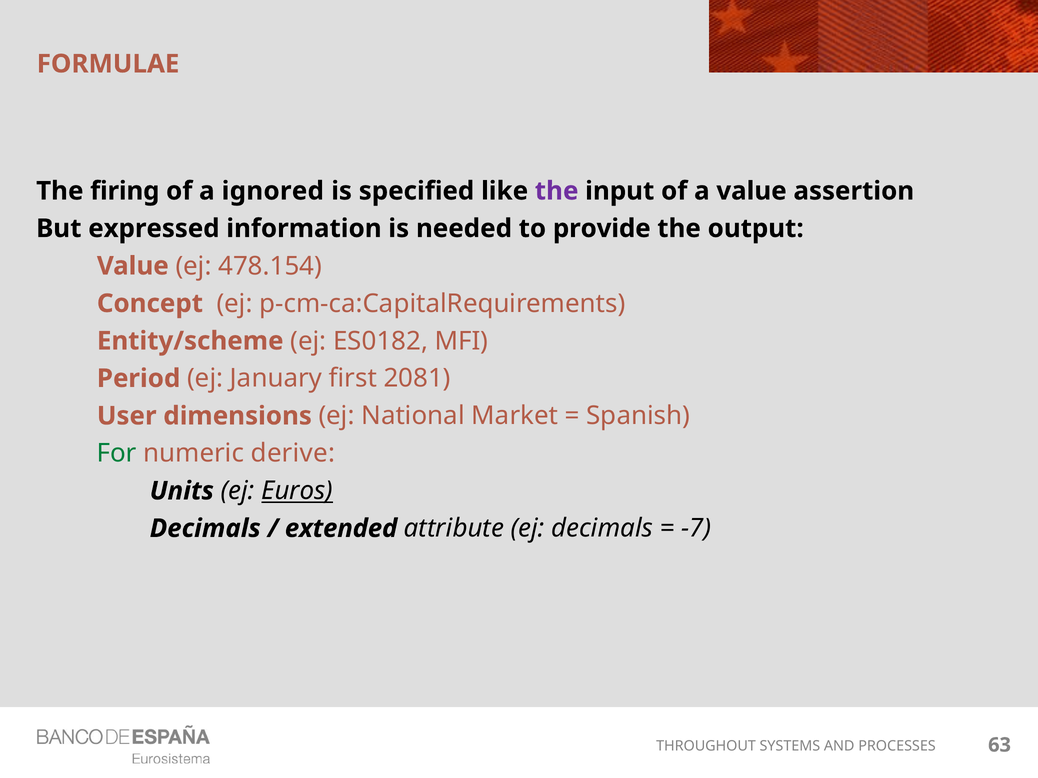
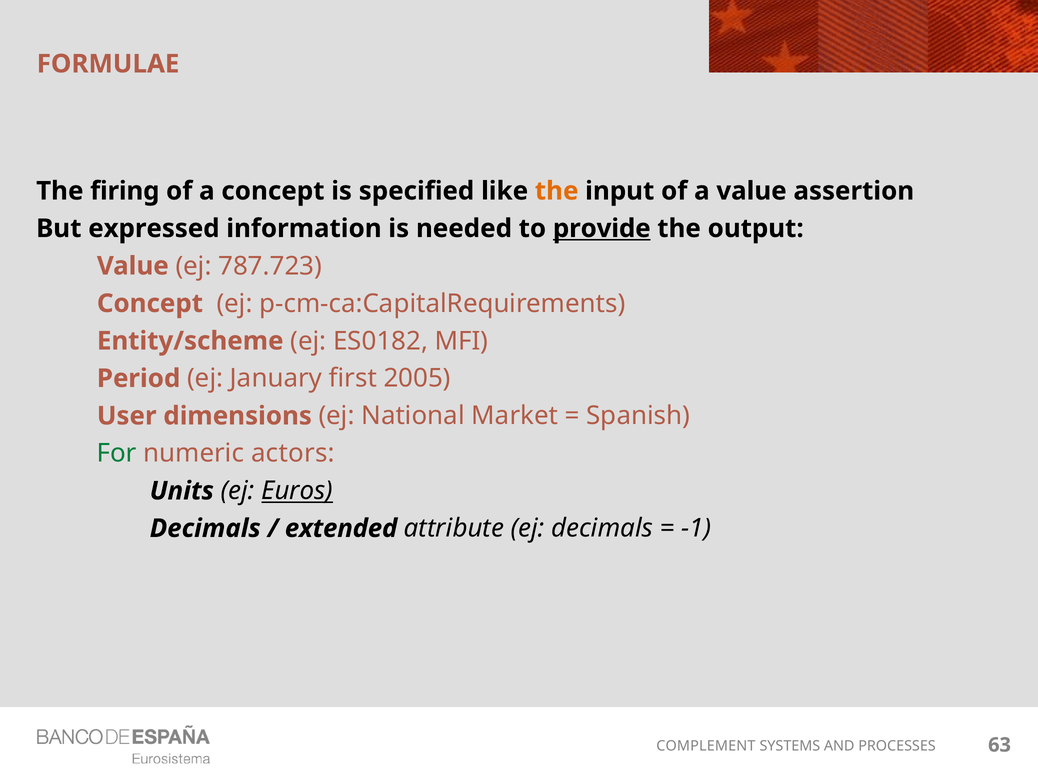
a ignored: ignored -> concept (273, 191)
the colour: purple -> orange (557, 191)
provide underline: none -> present (602, 229)
478.154: 478.154 -> 787.723 (270, 266)
2081: 2081 -> 2005 (417, 379)
derive: derive -> actors (293, 454)
-7: -7 -> -1 (696, 529)
THROUGHOUT: THROUGHOUT -> COMPLEMENT (706, 746)
